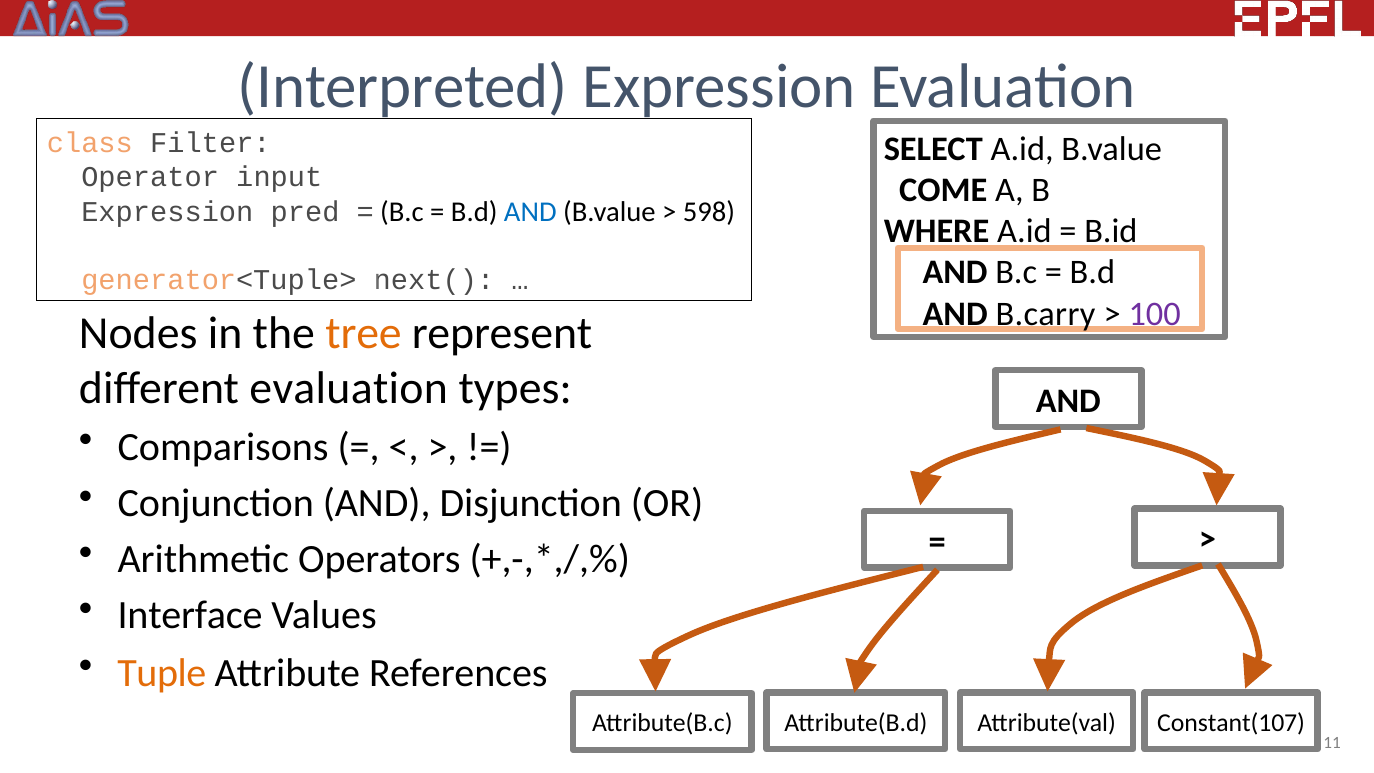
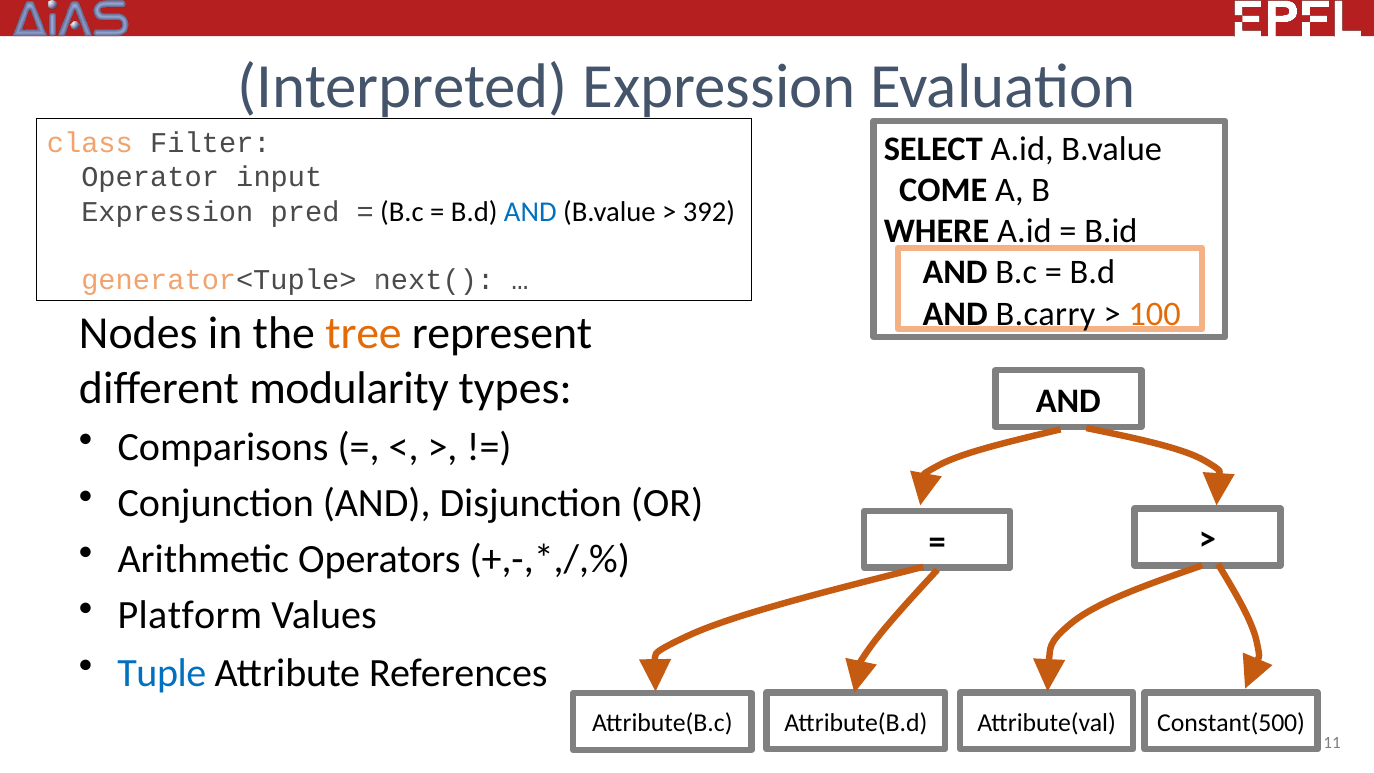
598: 598 -> 392 (709, 212)
100 colour: purple -> orange (1155, 314)
different evaluation: evaluation -> modularity (349, 388)
Interface: Interface -> Platform (190, 616)
Tuple colour: orange -> blue (162, 673)
Constant(107: Constant(107 -> Constant(500 (1231, 723)
